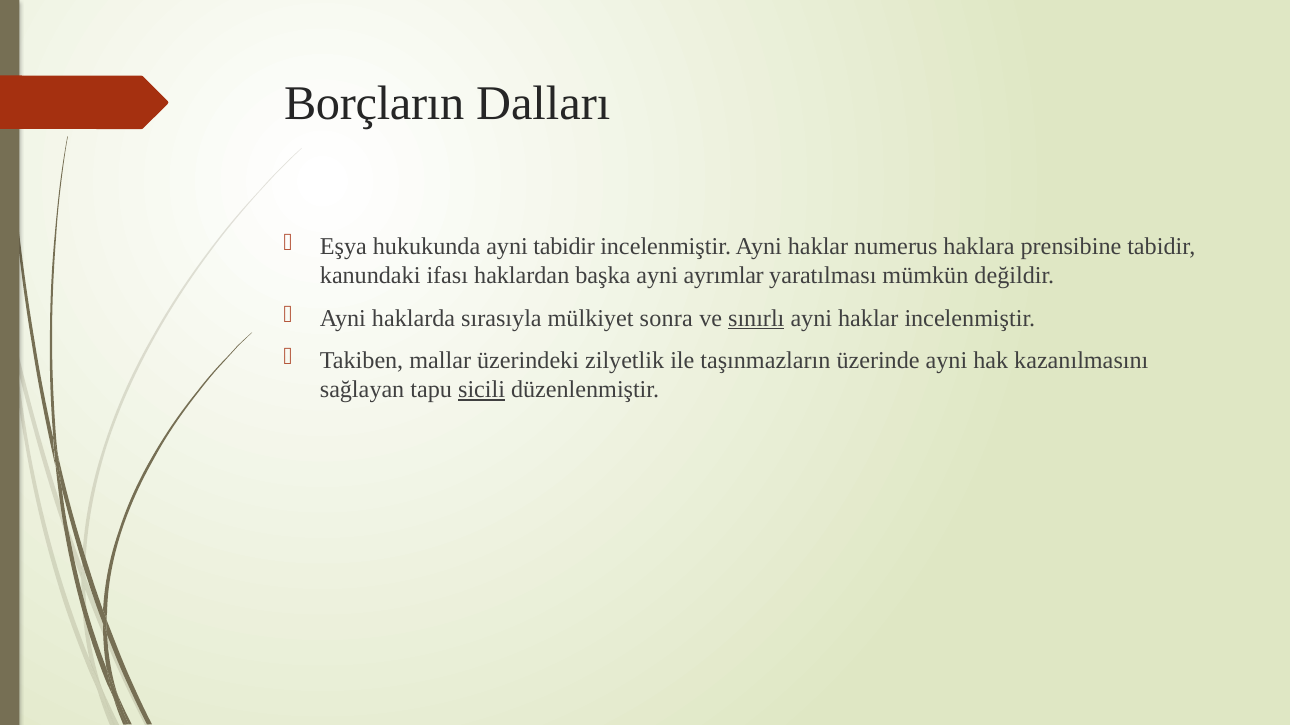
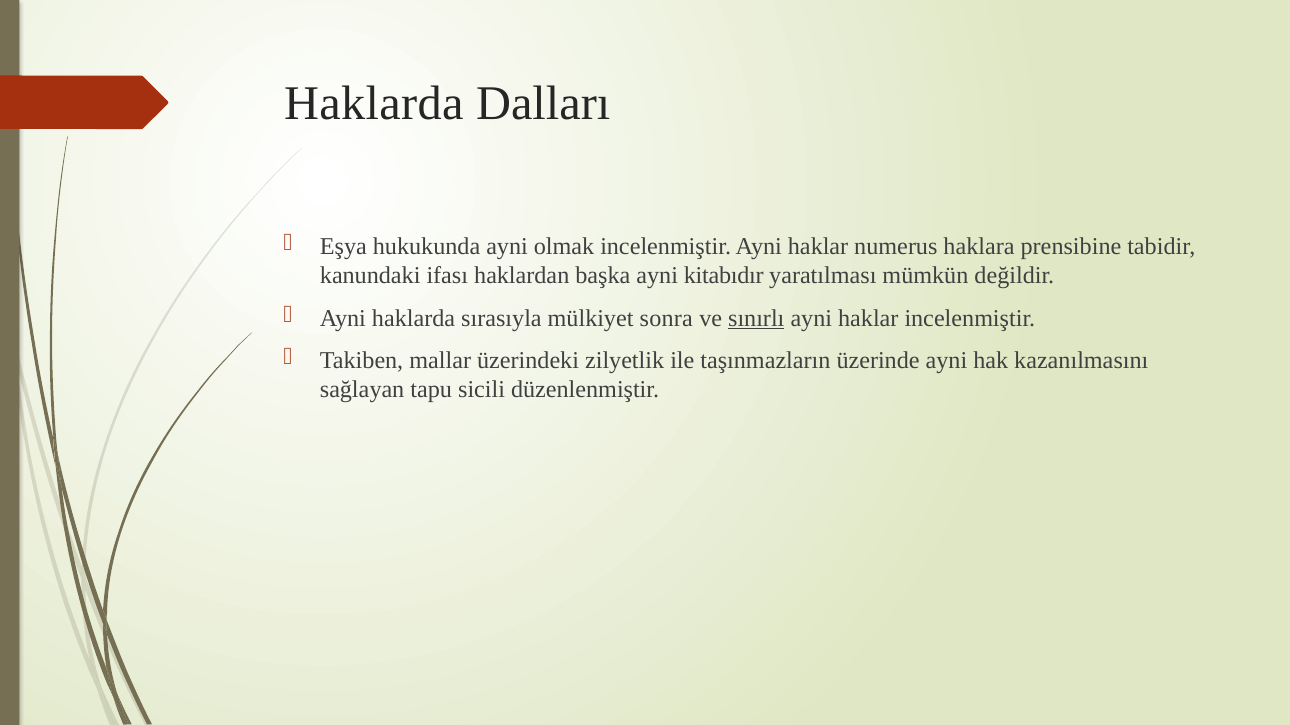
Borçların: Borçların -> Haklarda (374, 103)
ayni tabidir: tabidir -> olmak (564, 247)
ayrımlar: ayrımlar -> kitabıdır (724, 276)
sicili underline: present -> none (482, 390)
